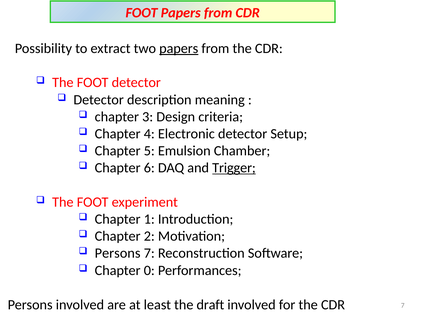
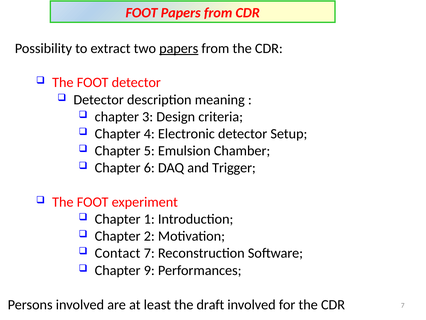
Trigger underline: present -> none (234, 168)
Persons: Persons -> Contact (118, 253)
0: 0 -> 9 (149, 270)
